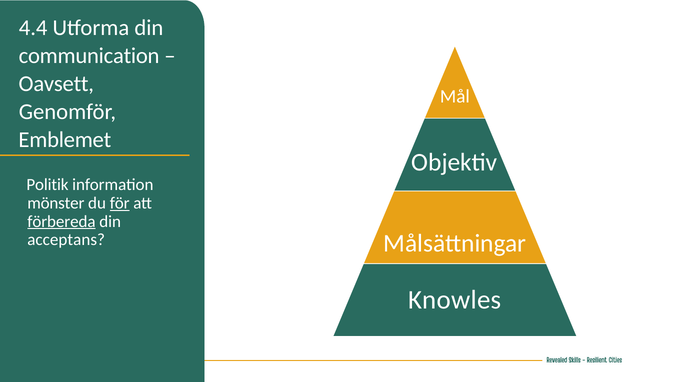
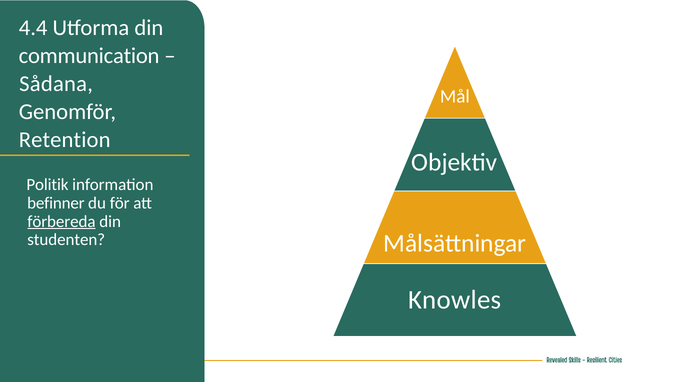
Oavsett: Oavsett -> Sådana (56, 84)
Emblemet: Emblemet -> Retention (65, 140)
mönster: mönster -> befinner (56, 203)
för underline: present -> none (120, 203)
acceptans: acceptans -> studenten (66, 240)
